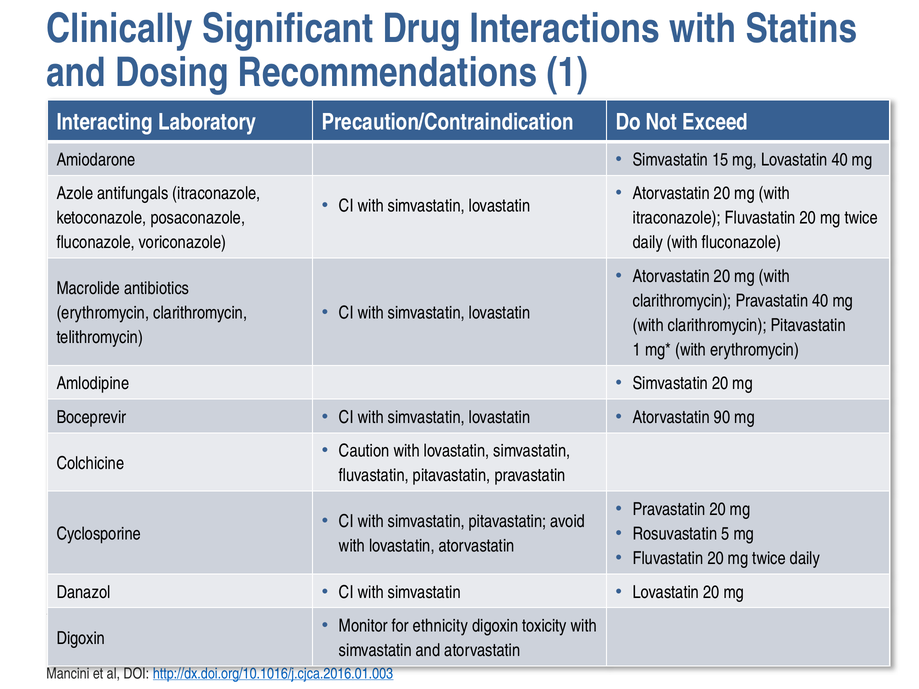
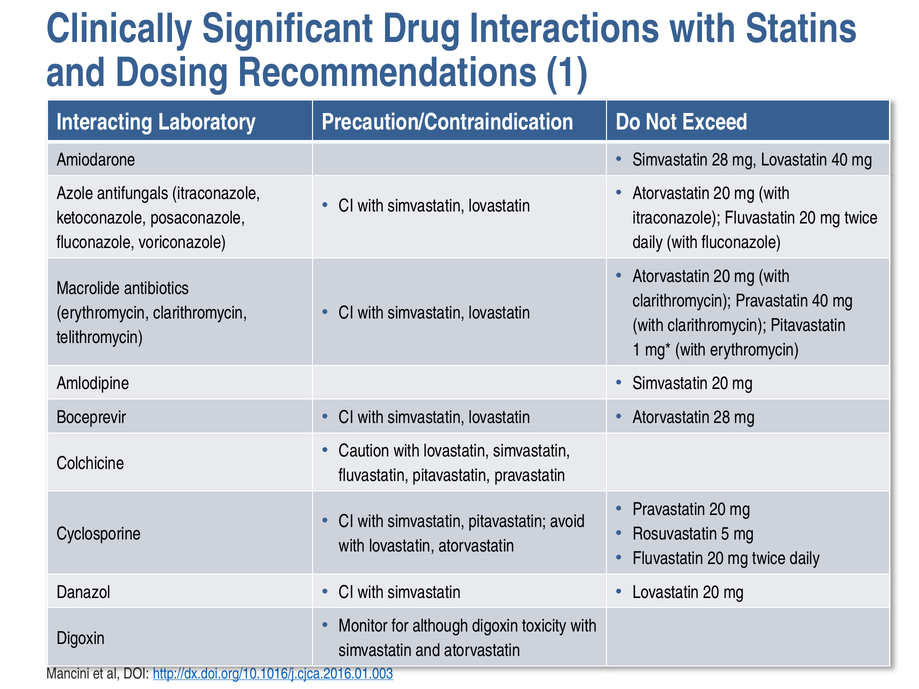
Simvastatin 15: 15 -> 28 (720, 160)
Atorvastatin 90: 90 -> 28 (722, 417)
ethnicity: ethnicity -> although (441, 626)
